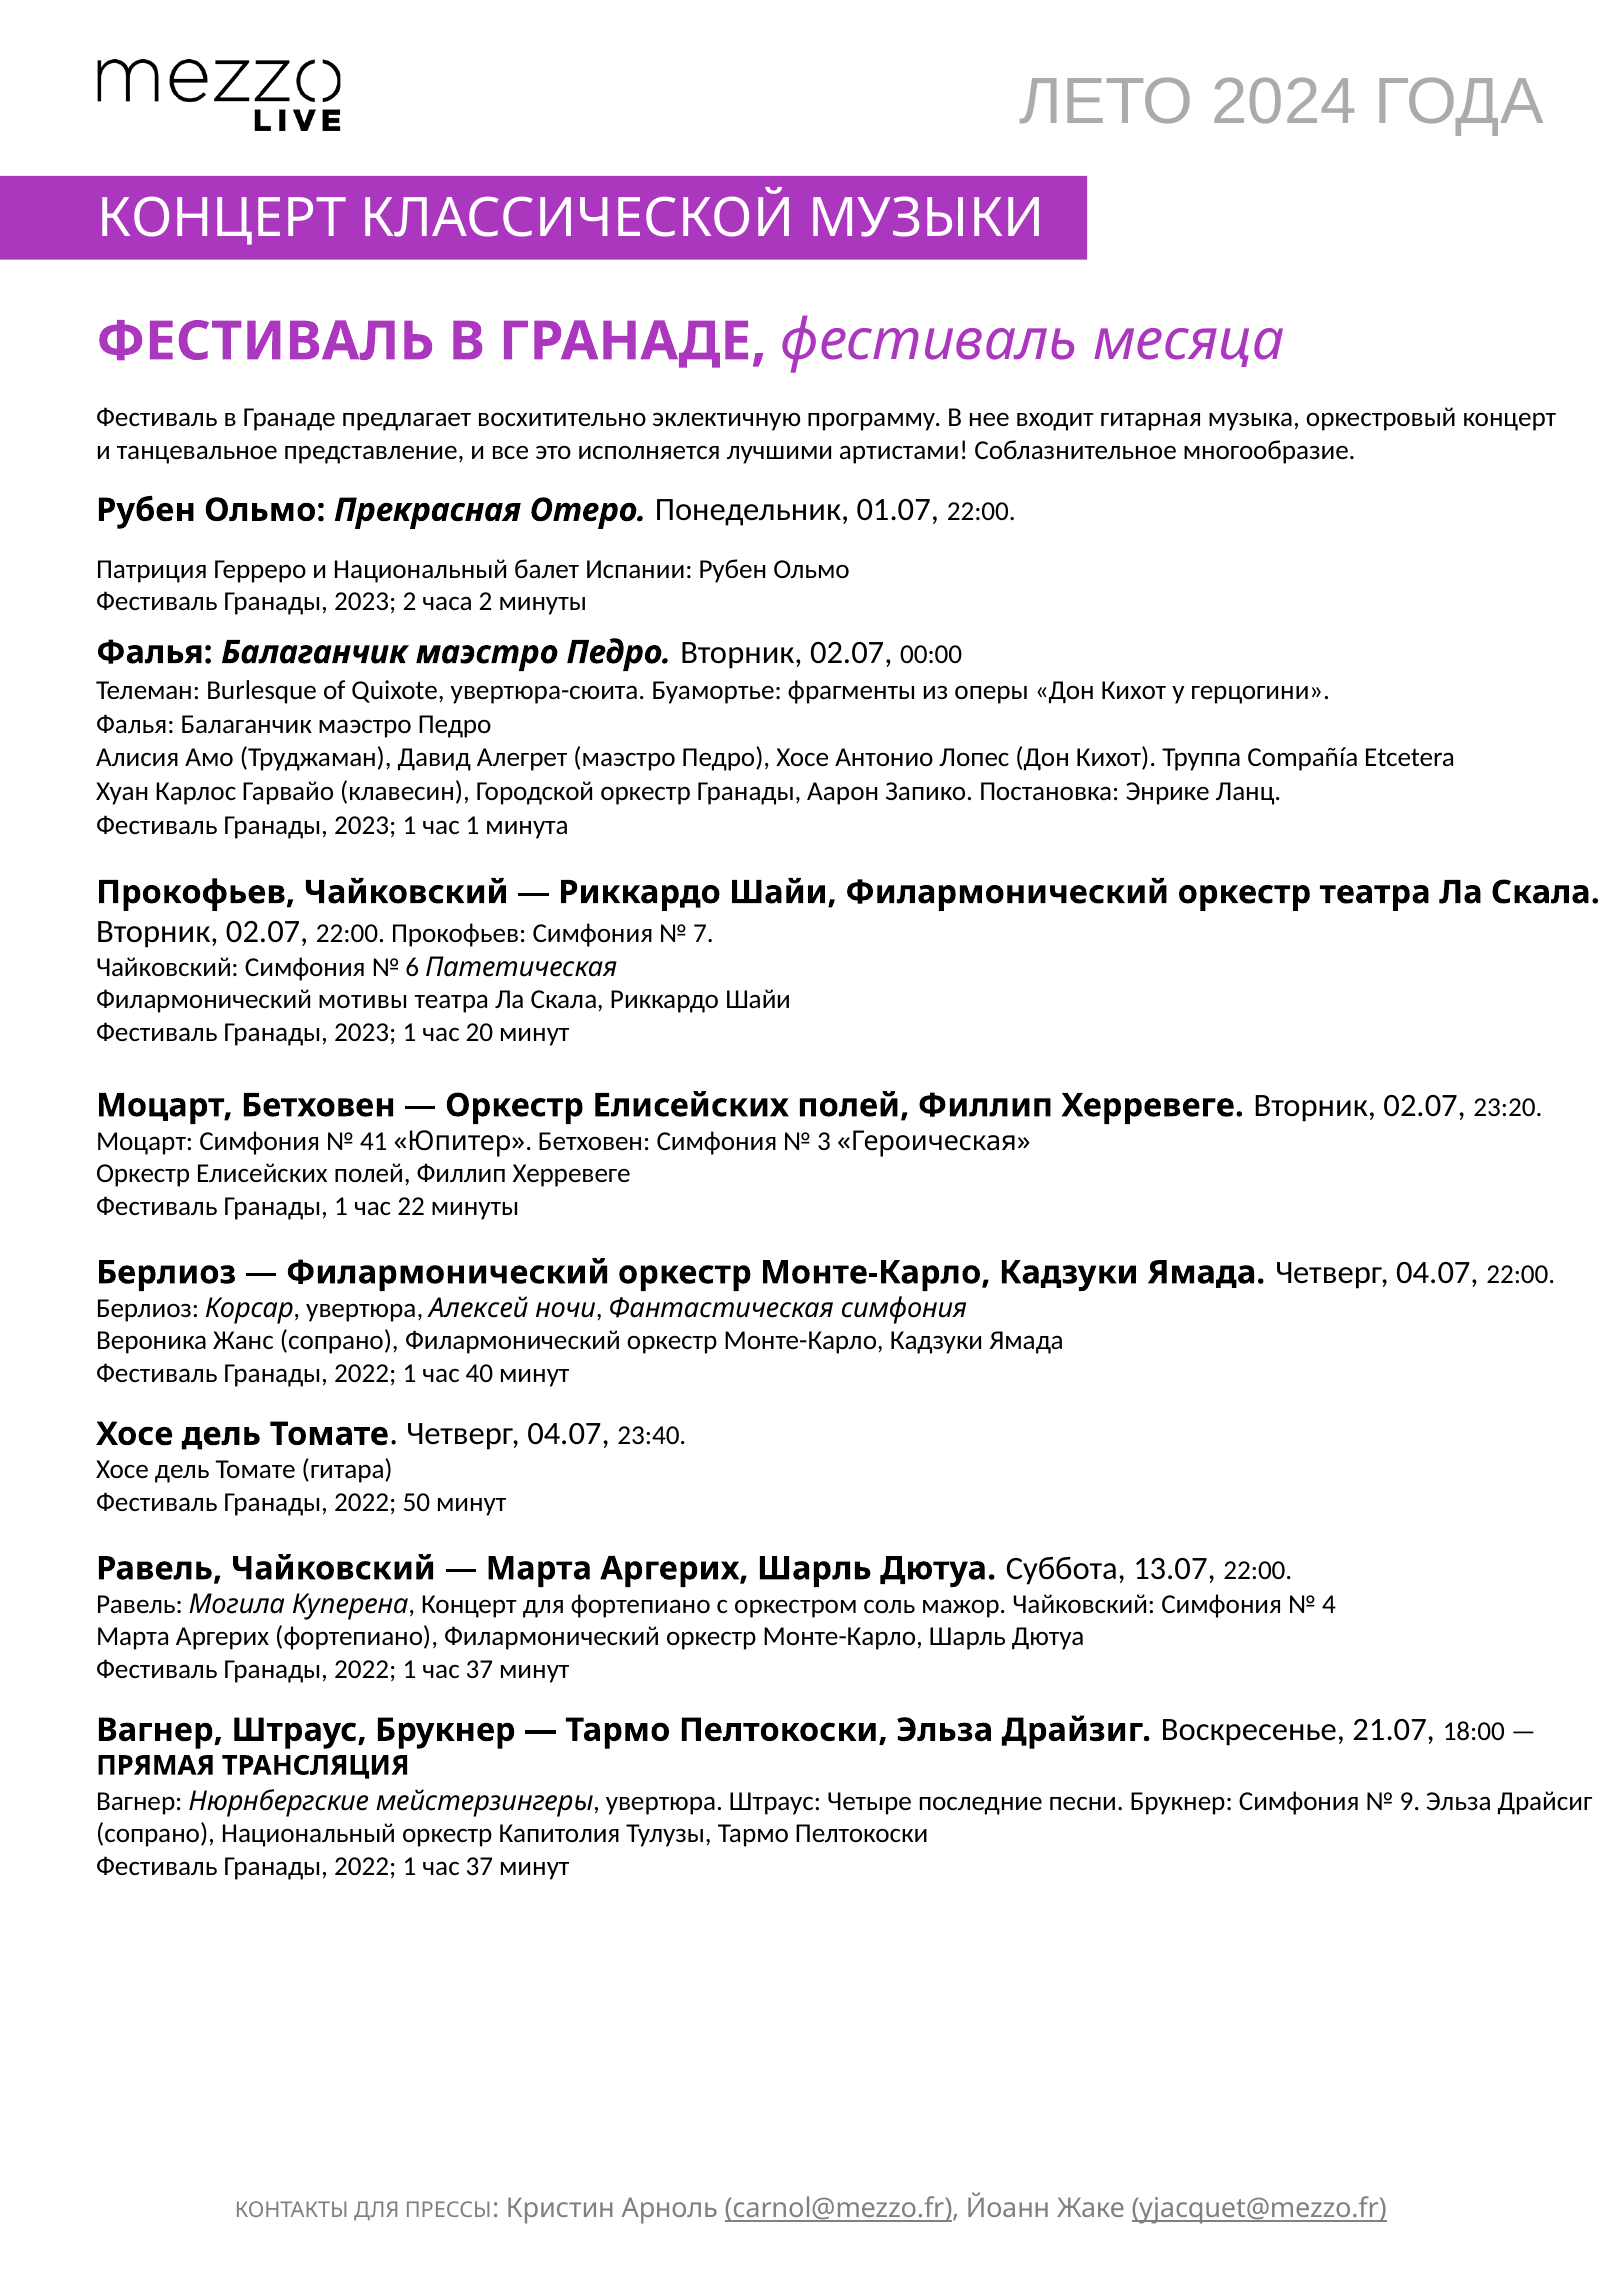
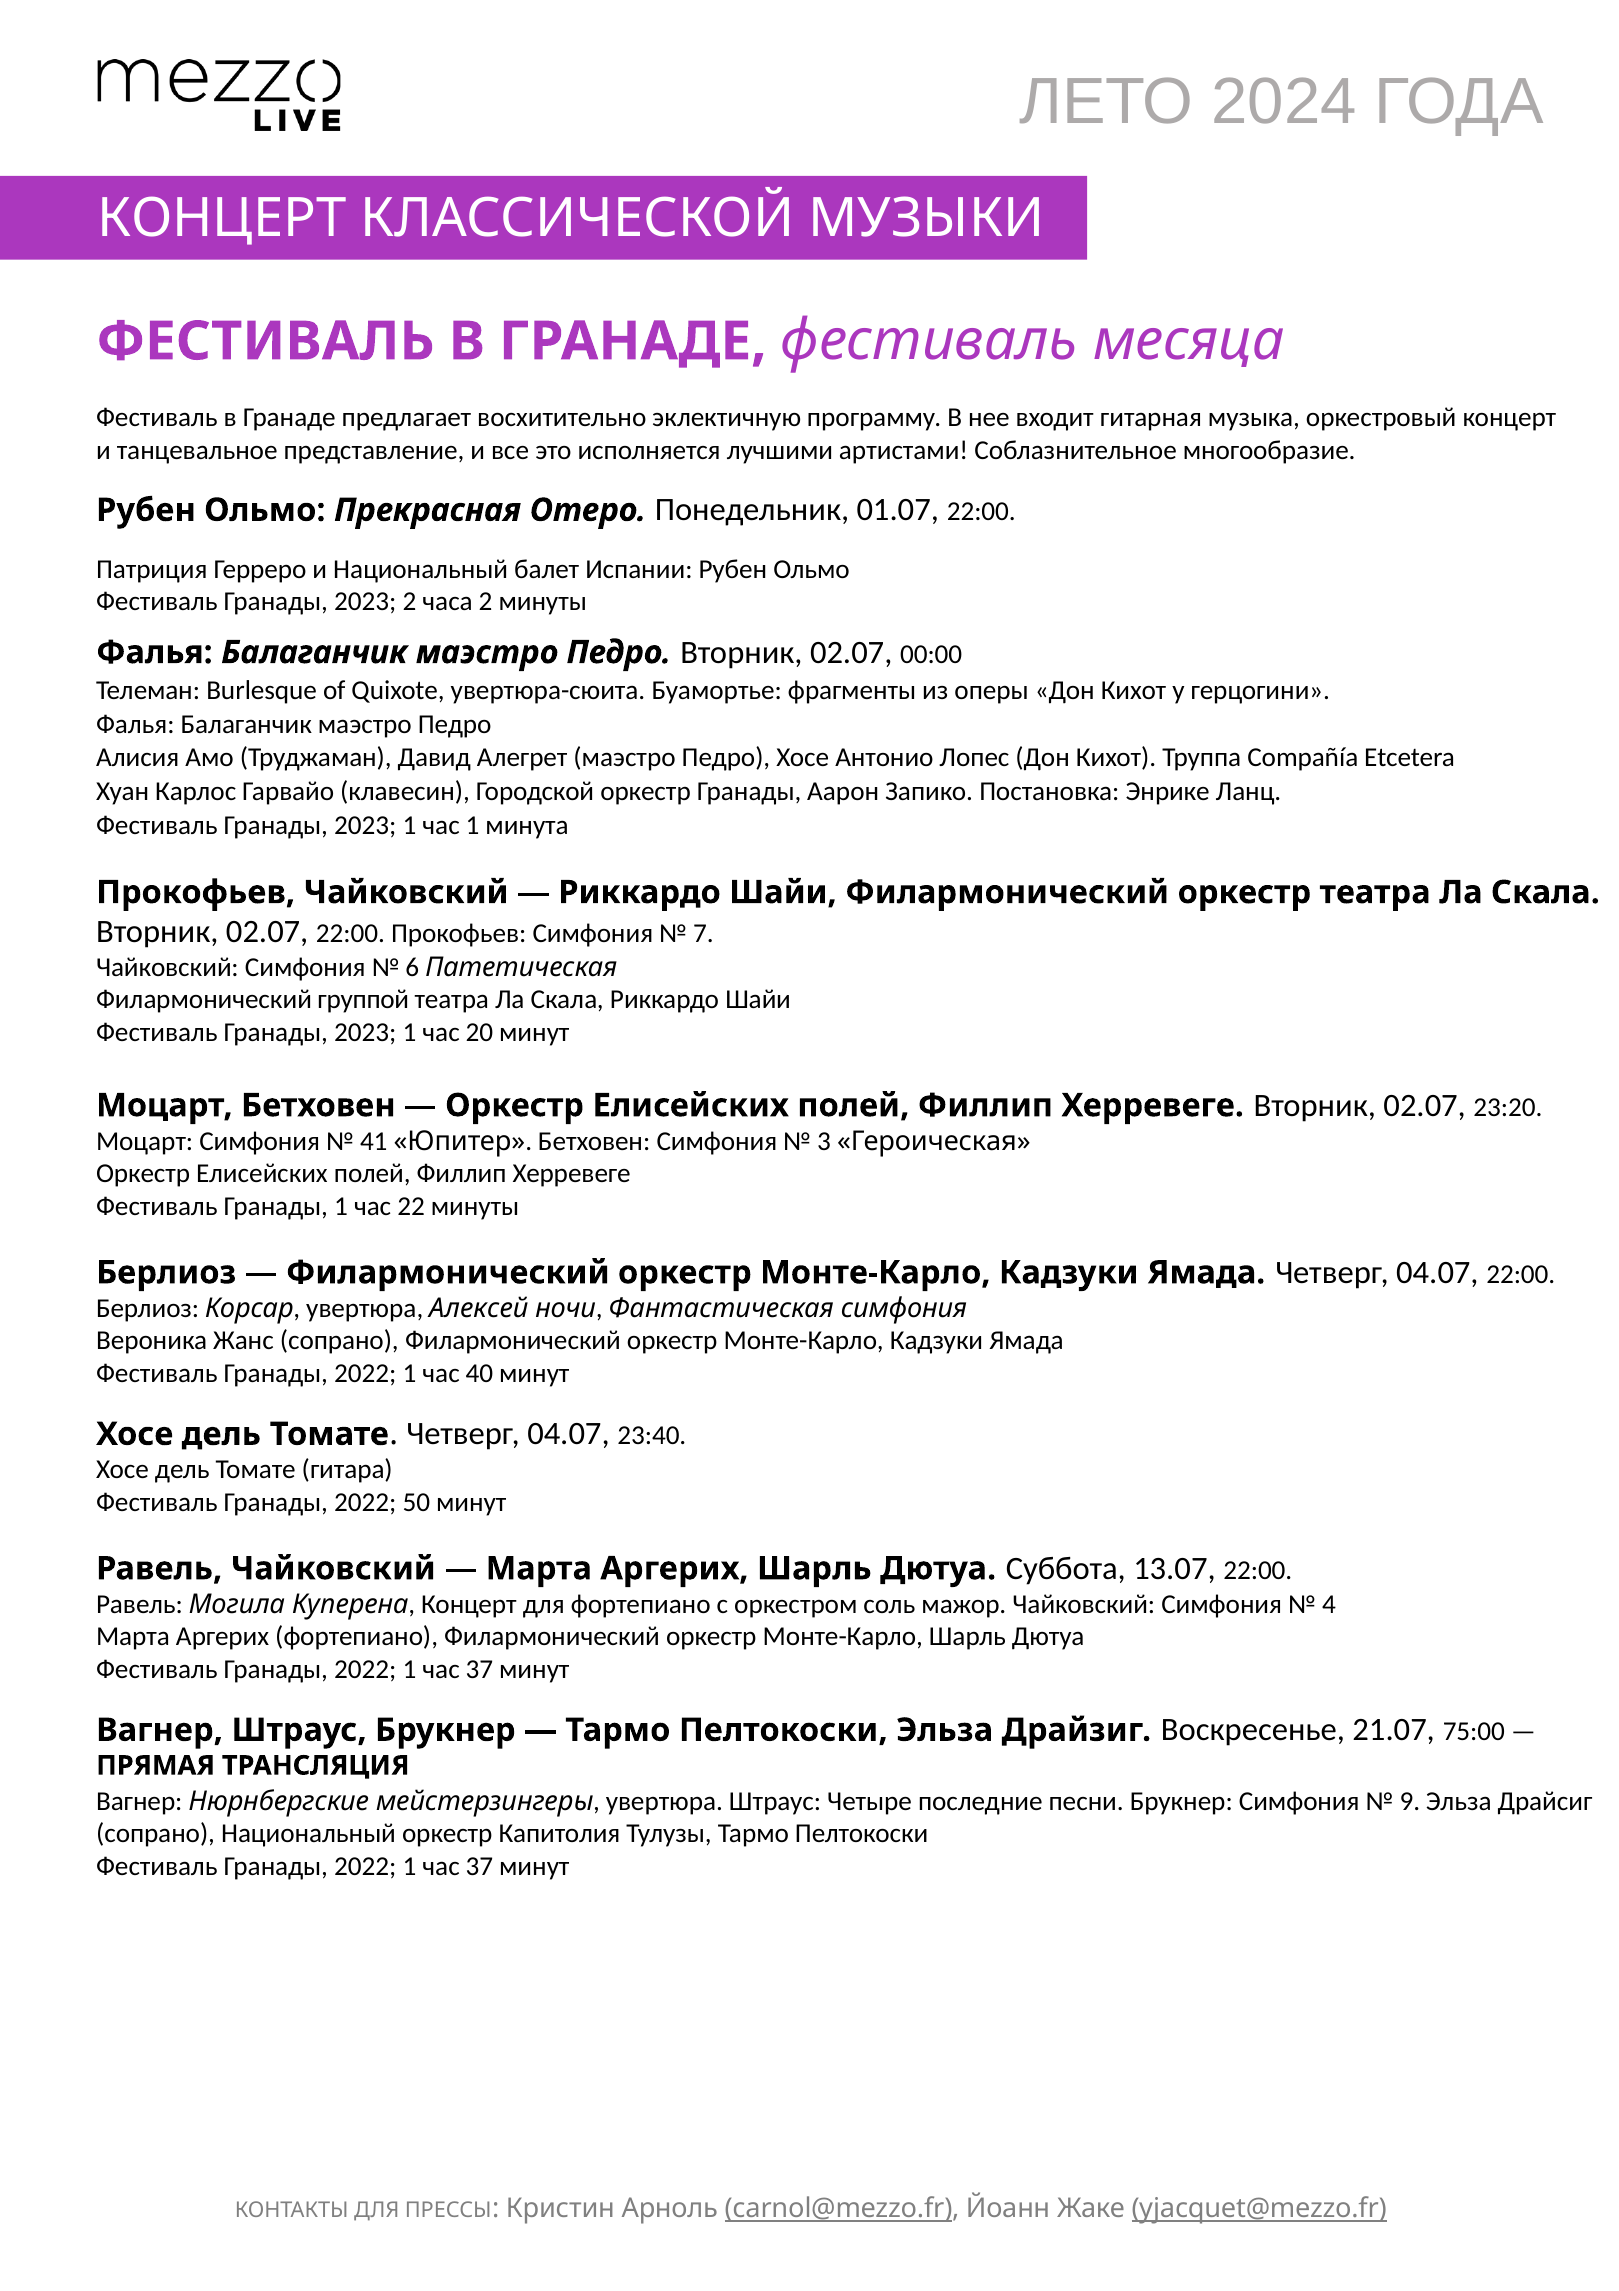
мотивы: мотивы -> группой (363, 1000)
18:00: 18:00 -> 75:00 (1474, 1732)
